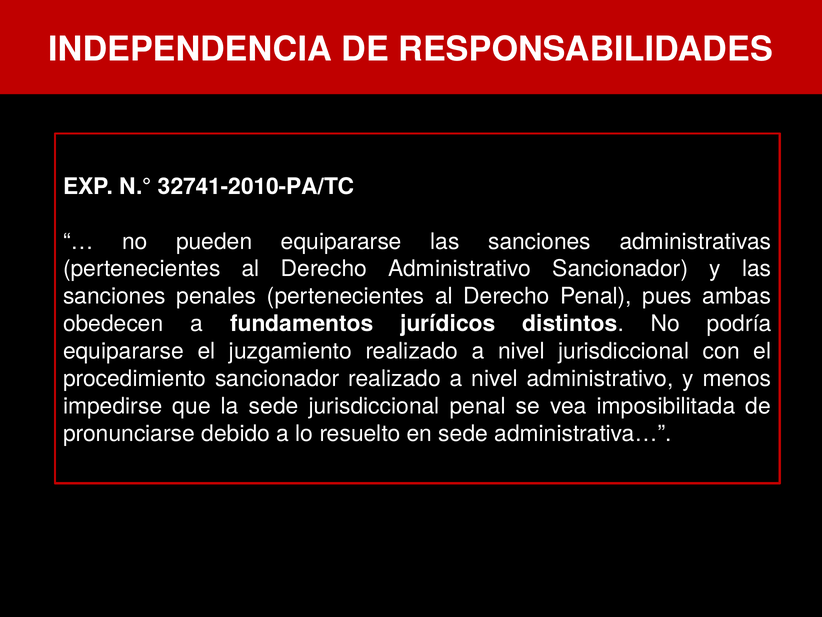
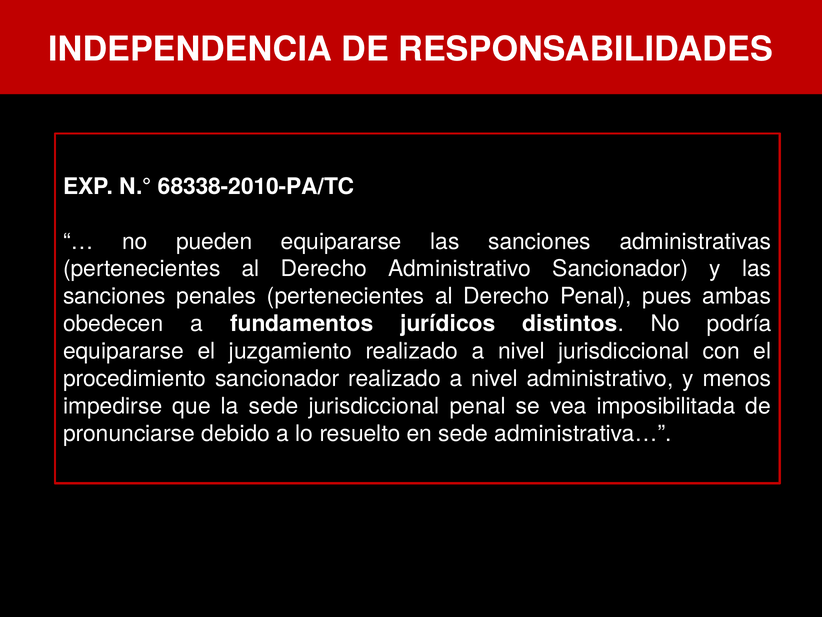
32741-2010-PA/TC: 32741-2010-PA/TC -> 68338-2010-PA/TC (256, 186)
